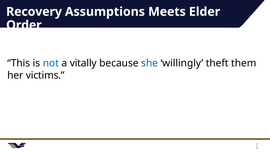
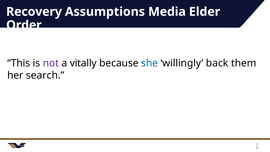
Meets: Meets -> Media (167, 12)
not colour: blue -> purple (51, 63)
theft: theft -> back (217, 63)
victims: victims -> search (45, 75)
